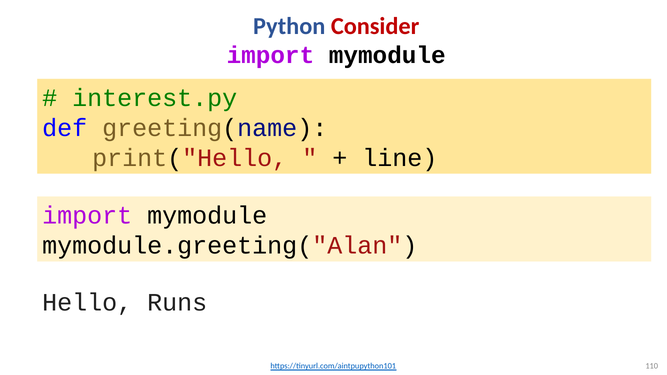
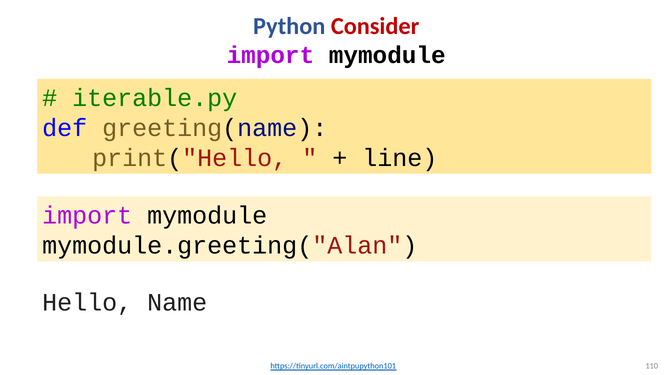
interest.py: interest.py -> iterable.py (155, 98)
Runs: Runs -> Name (177, 303)
